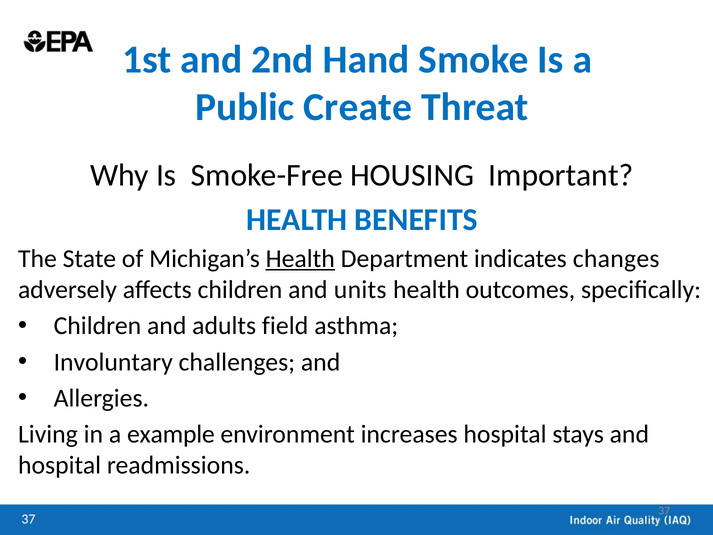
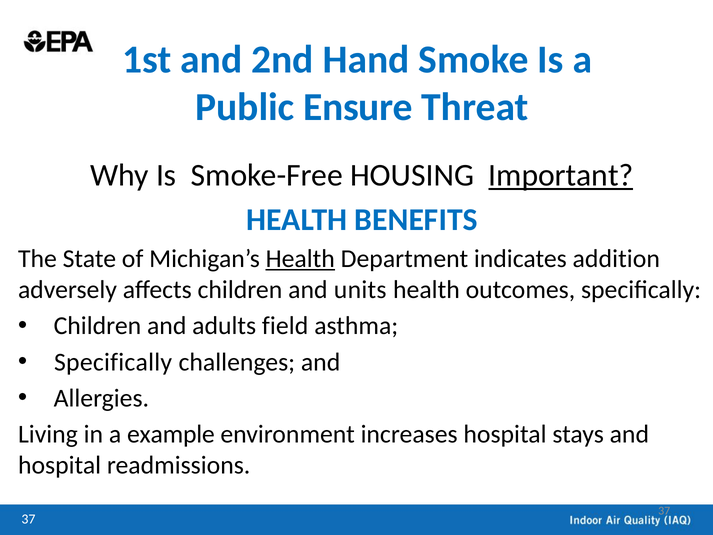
Create: Create -> Ensure (358, 107)
Important underline: none -> present (561, 175)
changes: changes -> addition (616, 259)
Involuntary: Involuntary -> Specifically (113, 362)
